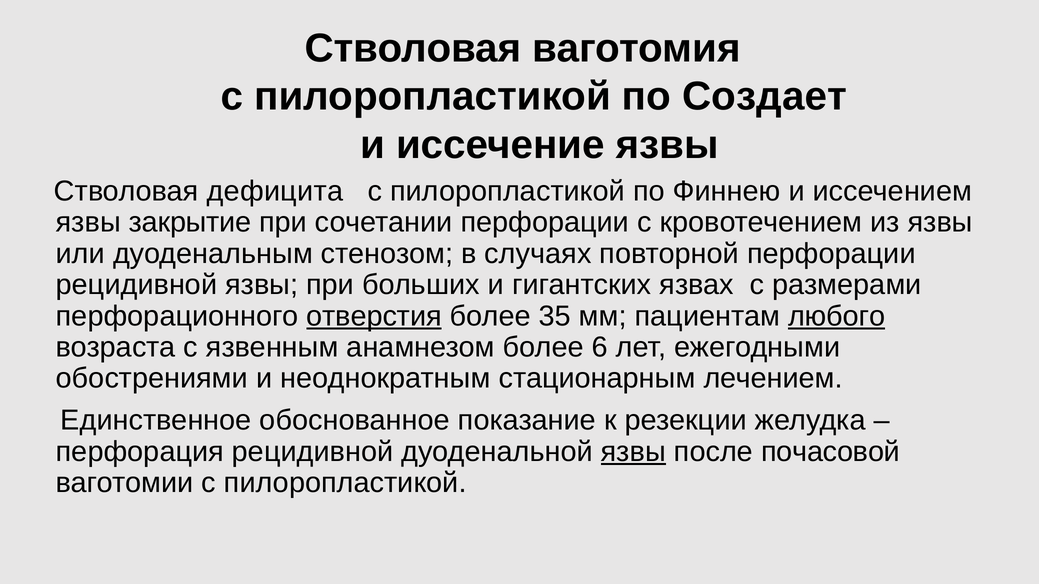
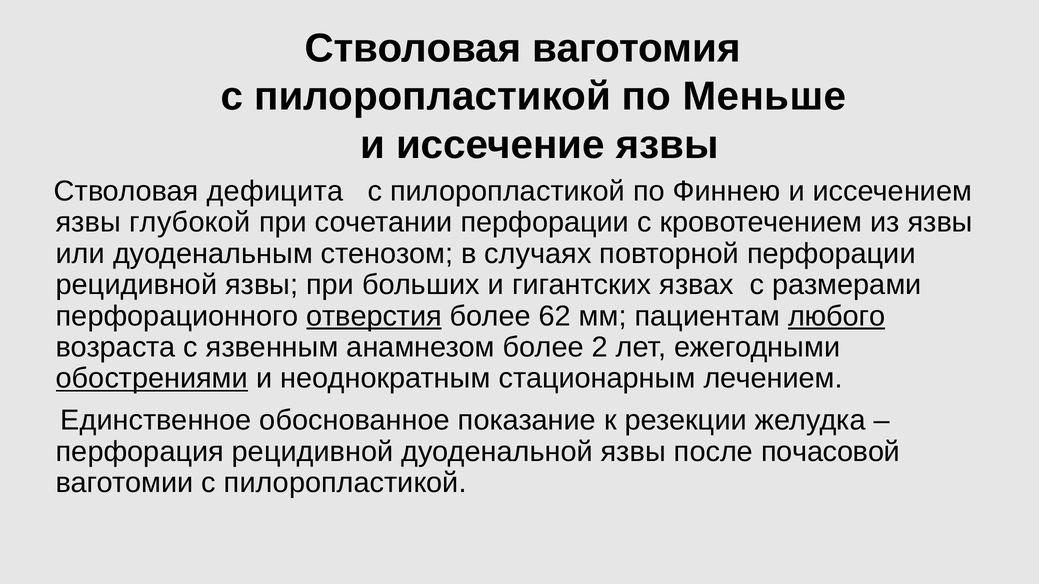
Создает: Создает -> Меньше (764, 97)
закрытие: закрытие -> глубокой (190, 223)
35: 35 -> 62 (555, 316)
6: 6 -> 2 (600, 347)
обострениями underline: none -> present (152, 379)
язвы underline: present -> none (633, 452)
